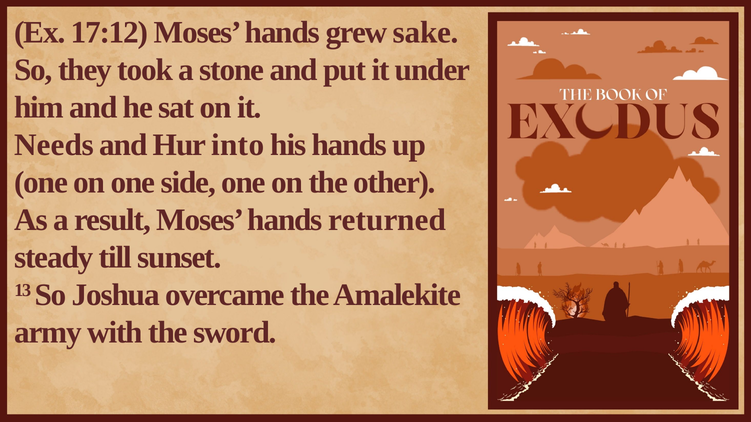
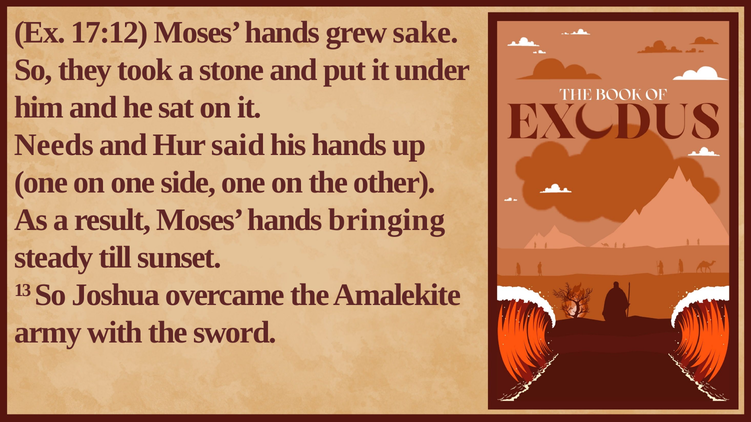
into: into -> said (238, 145)
returned: returned -> bringing (387, 220)
